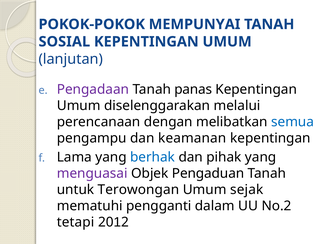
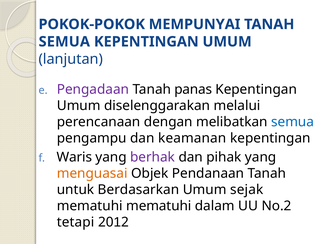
SOSIAL: SOSIAL -> SEMUA (64, 42)
Lama: Lama -> Waris (74, 157)
berhak colour: blue -> purple (153, 157)
menguasai colour: purple -> orange (92, 174)
Pengaduan: Pengaduan -> Pendanaan (208, 174)
Terowongan: Terowongan -> Berdasarkan (138, 190)
mematuhi pengganti: pengganti -> mematuhi (159, 206)
